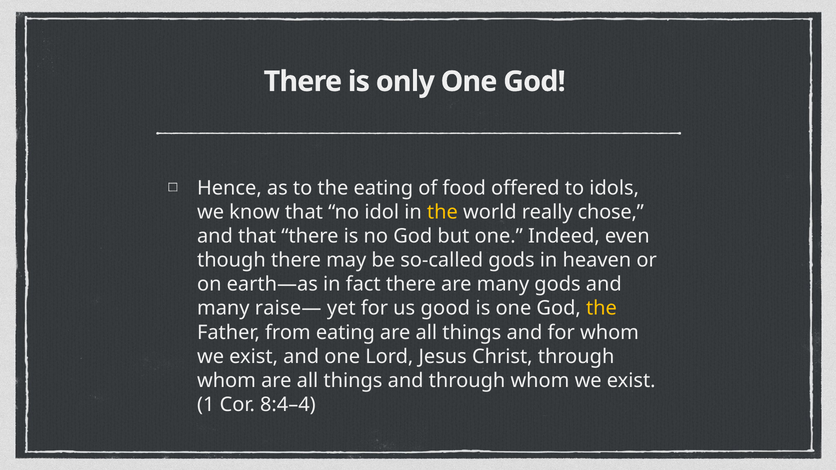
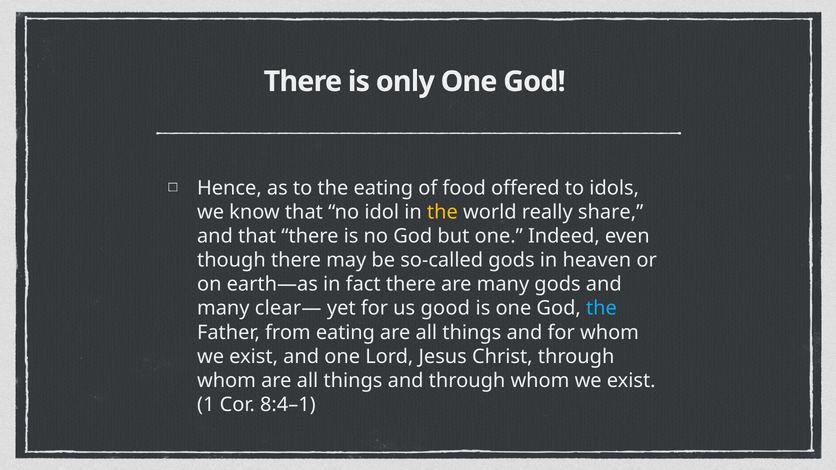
chose: chose -> share (611, 212)
raise—: raise— -> clear— (288, 309)
the colour: yellow -> light blue (601, 309)
8:4–4: 8:4–4 -> 8:4–1 (288, 405)
